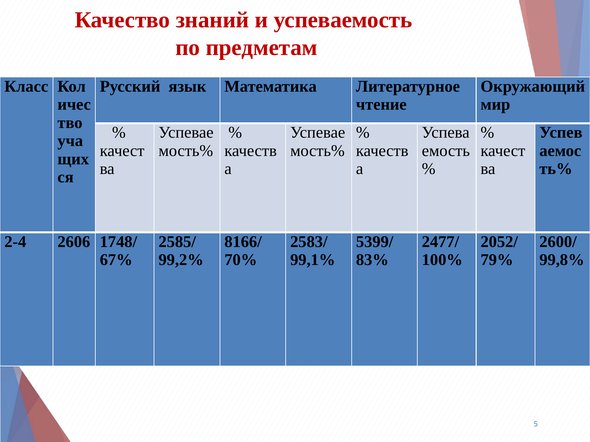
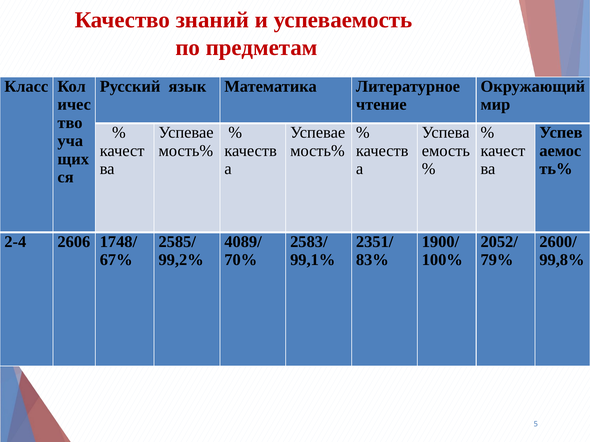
8166/: 8166/ -> 4089/ (243, 242)
5399/: 5399/ -> 2351/ (375, 242)
2477/: 2477/ -> 1900/ (440, 242)
